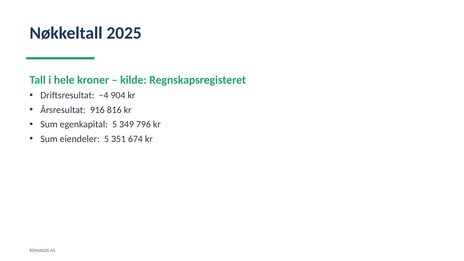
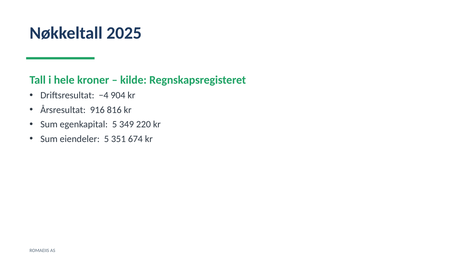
796: 796 -> 220 (143, 124)
